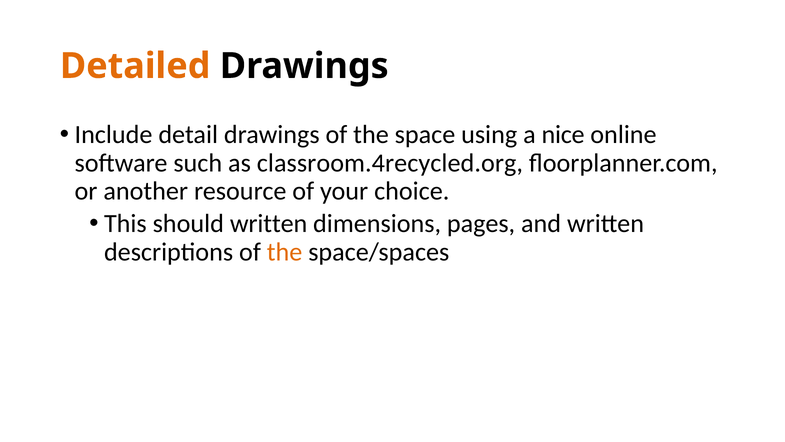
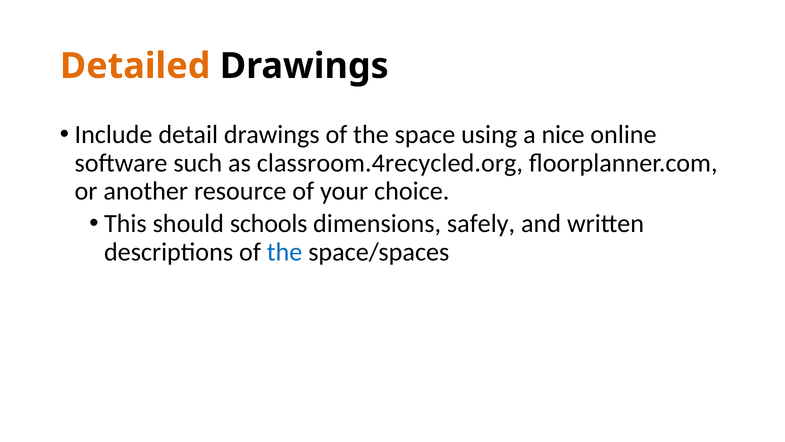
should written: written -> schools (269, 223)
pages: pages -> safely (481, 223)
the colour: orange -> blue (285, 252)
